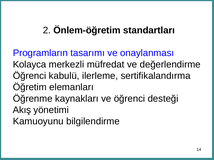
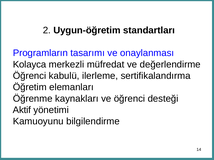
Önlem-öğretim: Önlem-öğretim -> Uygun-öğretim (87, 30)
Akış: Akış -> Aktif (22, 110)
